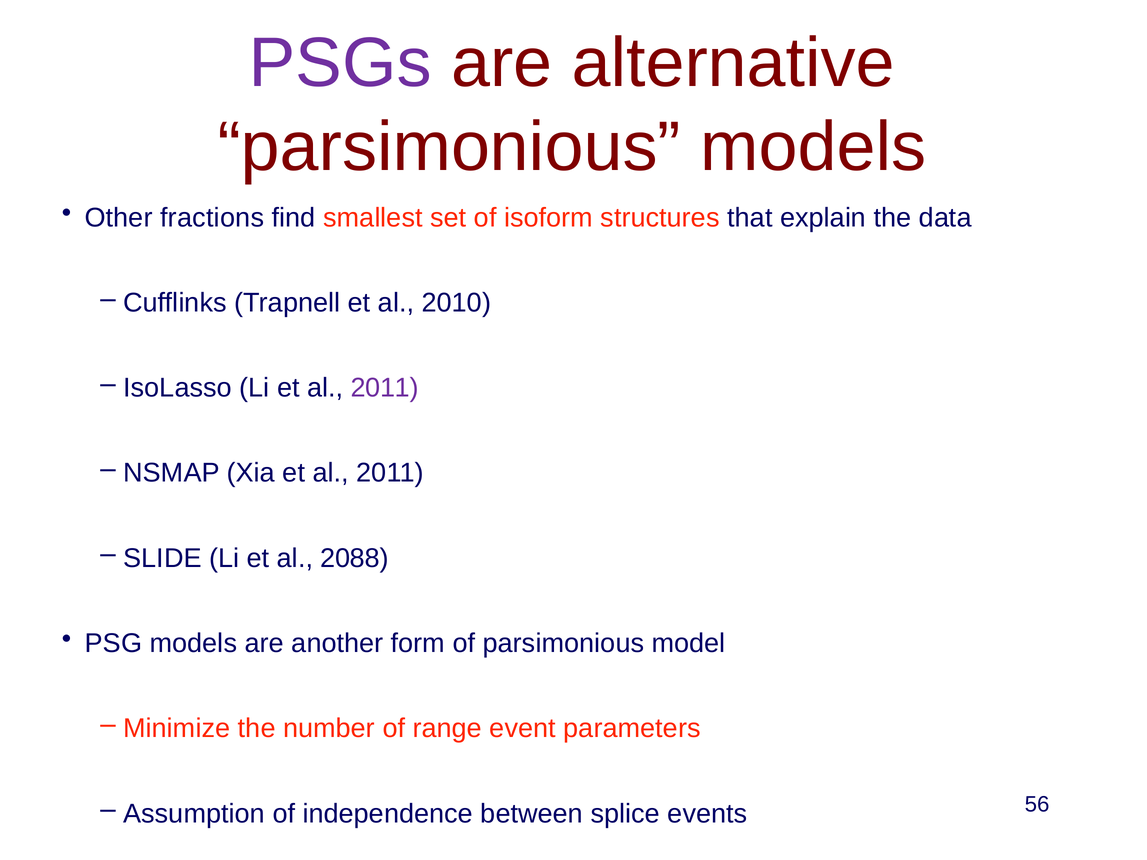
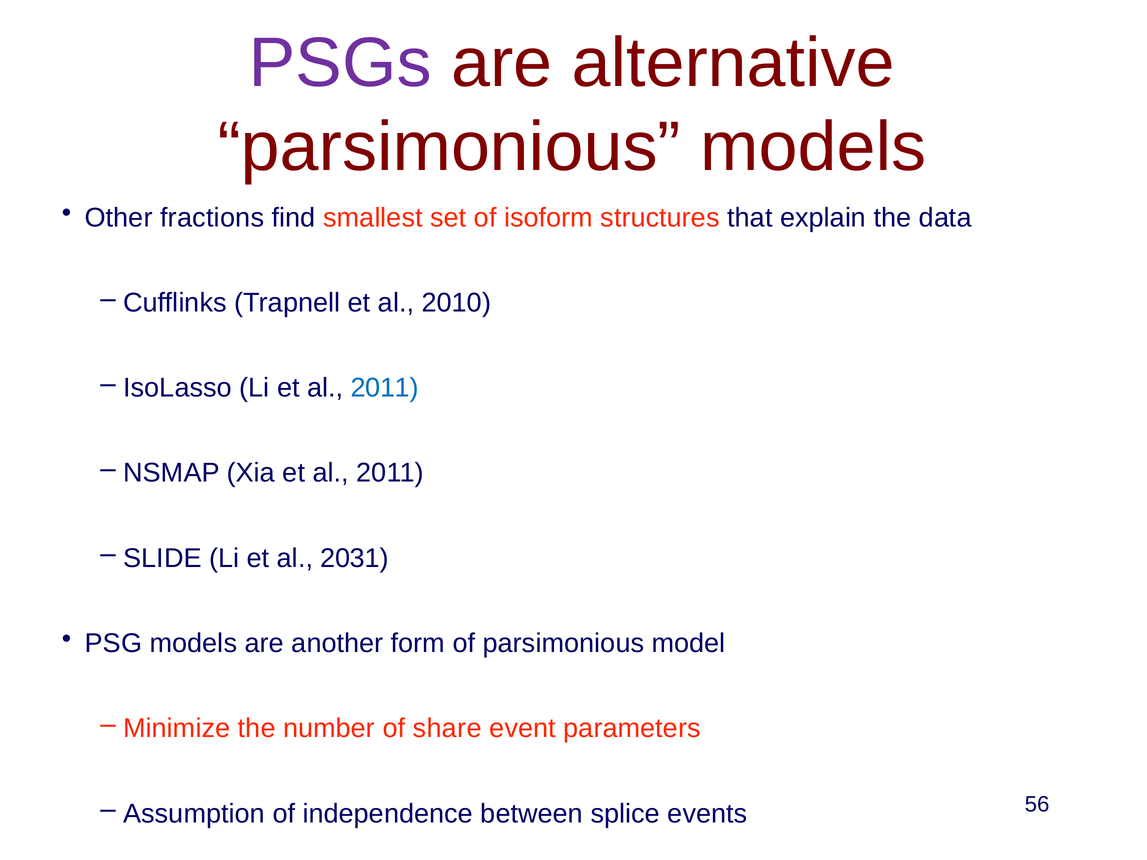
2011 colour: purple -> blue (385, 388)
2088: 2088 -> 2031 (354, 558)
range: range -> share (447, 729)
